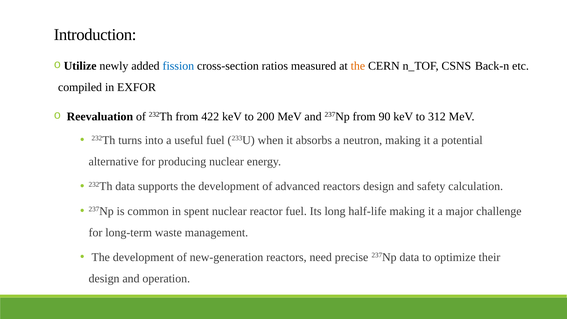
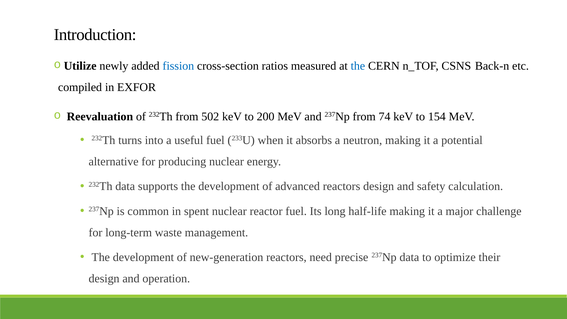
the colour: orange -> blue (358, 66)
422: 422 -> 502 (210, 117)
90: 90 -> 74 (385, 117)
312: 312 -> 154 (437, 117)
